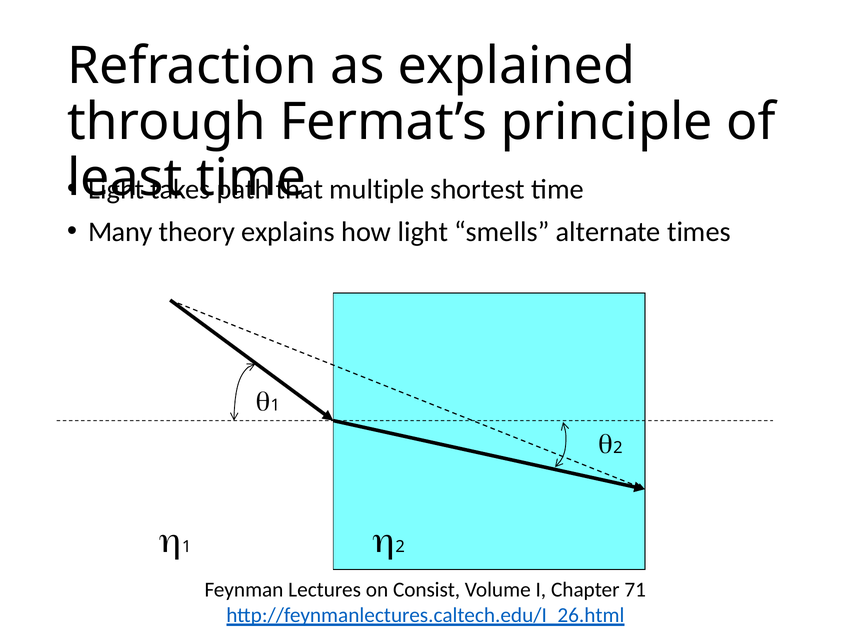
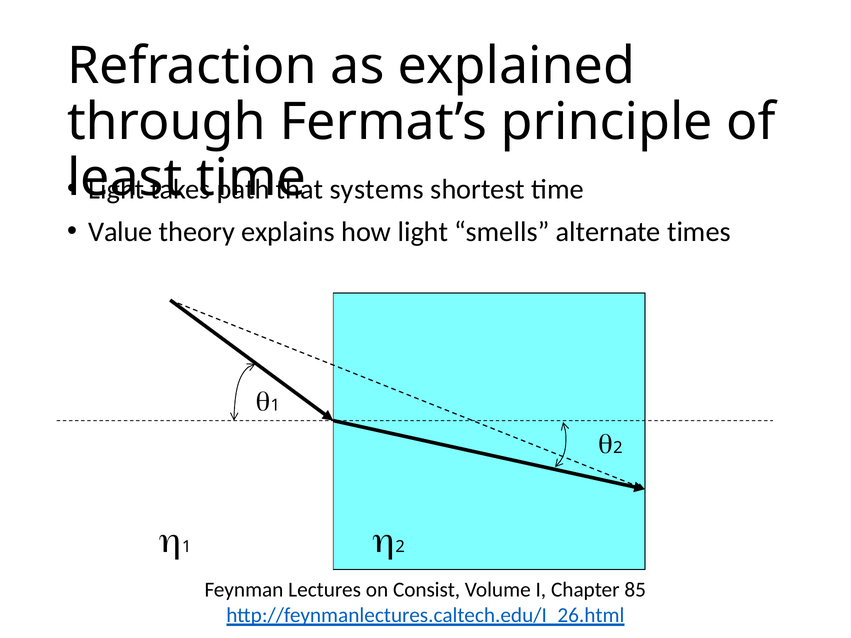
multiple: multiple -> systems (377, 189)
Many: Many -> Value (120, 232)
71: 71 -> 85 (635, 590)
